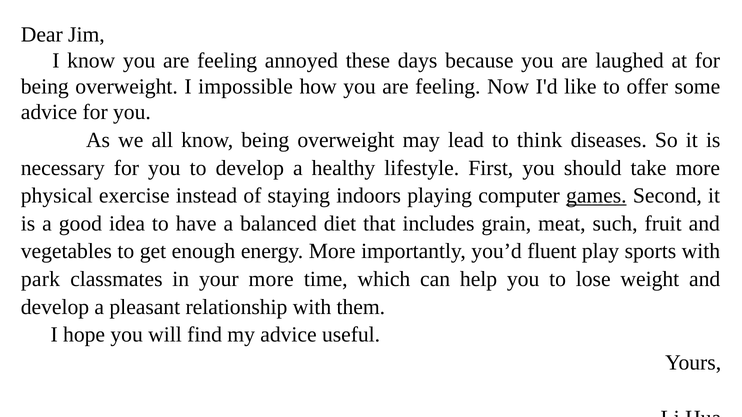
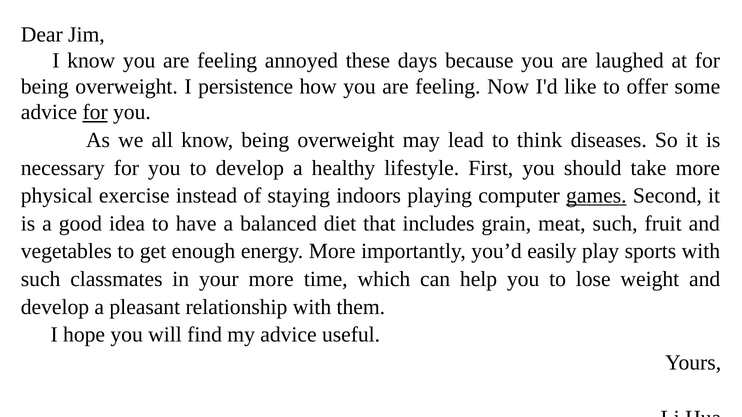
impossible: impossible -> persistence (246, 86)
for underline: none -> present (95, 112)
fluent: fluent -> easily (552, 252)
park: park -> such (41, 279)
